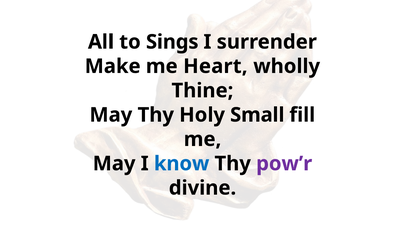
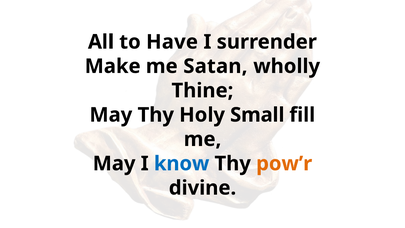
Sings: Sings -> Have (172, 42)
Heart: Heart -> Satan (215, 66)
pow’r colour: purple -> orange (284, 163)
